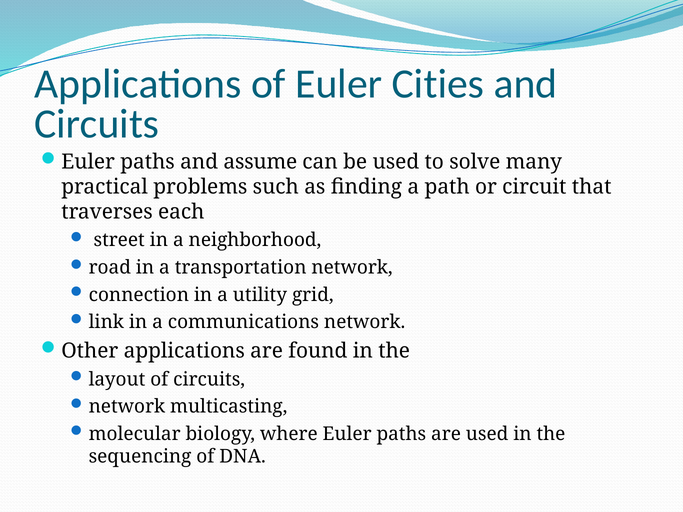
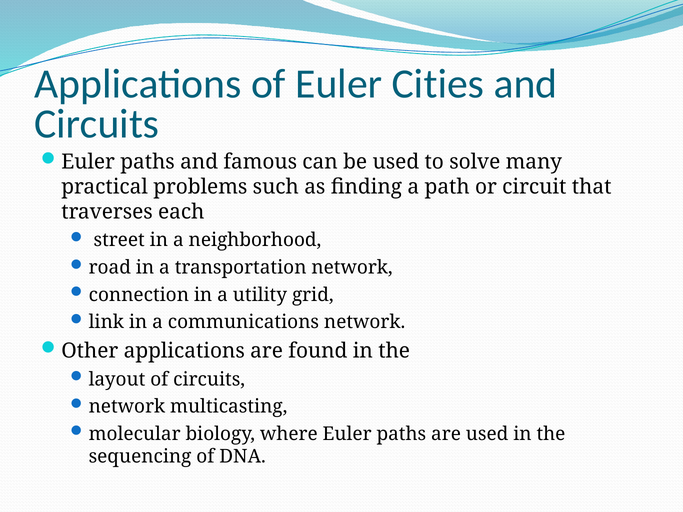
assume: assume -> famous (260, 162)
